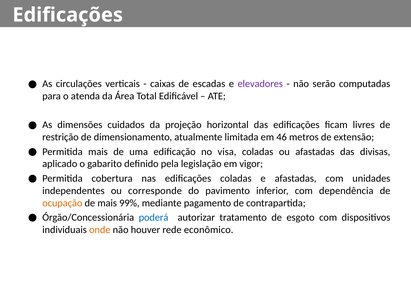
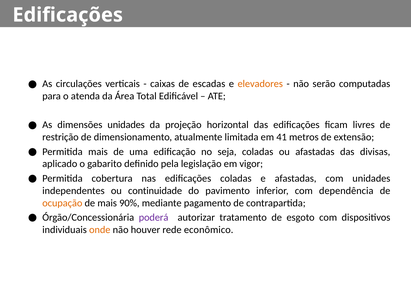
elevadores colour: purple -> orange (260, 84)
dimensões cuidados: cuidados -> unidades (126, 125)
46: 46 -> 41 (282, 137)
visa: visa -> seja (227, 152)
corresponde: corresponde -> continuidade (155, 191)
99%: 99% -> 90% (129, 203)
poderá colour: blue -> purple (154, 217)
